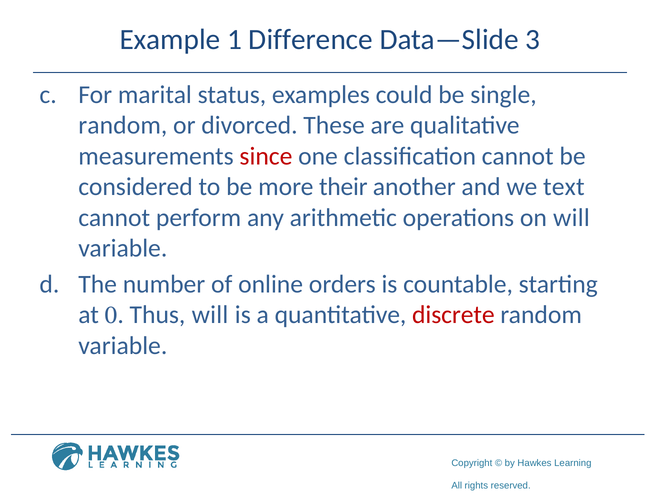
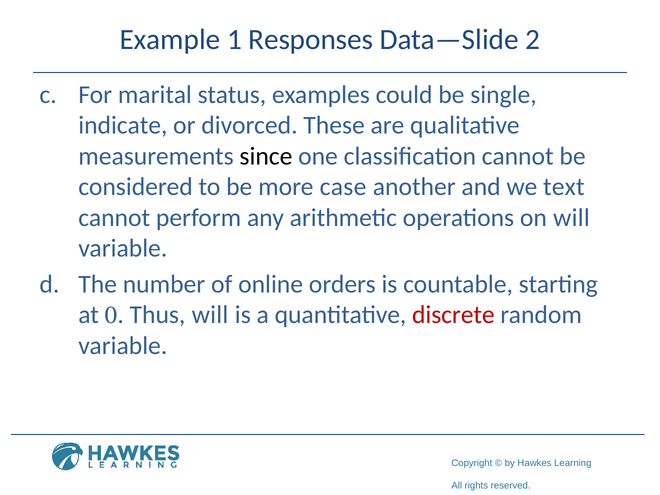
Difference: Difference -> Responses (311, 39)
3: 3 -> 2 (533, 39)
random: random -> indicate (123, 125)
since colour: red -> black (266, 156)
their: their -> case (343, 187)
